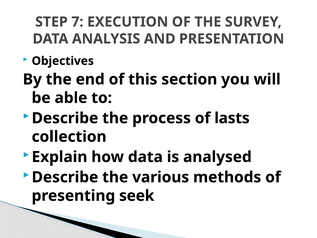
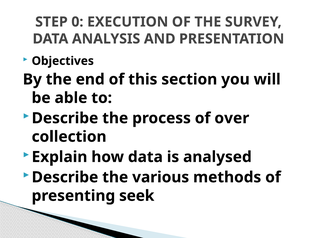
7: 7 -> 0 (77, 22)
lasts: lasts -> over (232, 118)
